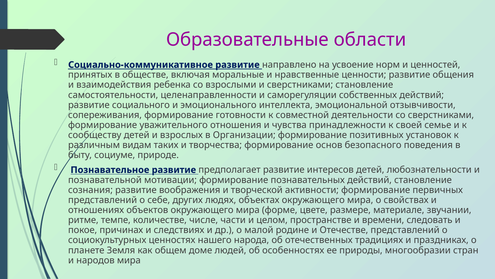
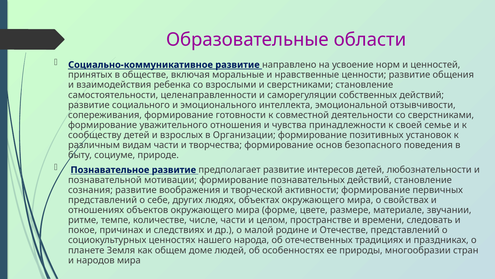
видам таких: таких -> части (166, 145)
